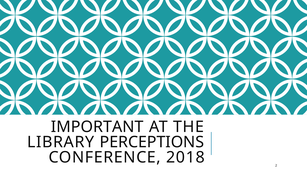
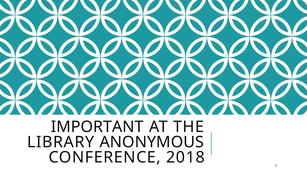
PERCEPTIONS: PERCEPTIONS -> ANONYMOUS (152, 143)
